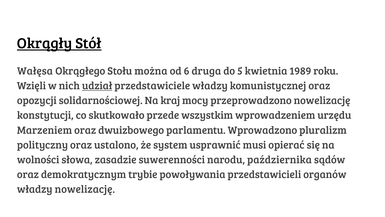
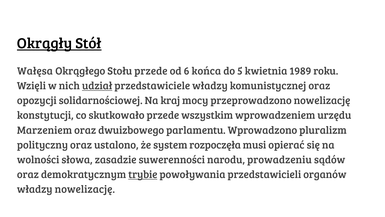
Stołu można: można -> przede (151, 71)
druga: druga -> końca (206, 71)
usprawnić: usprawnić -> rozpoczęła (215, 145)
października: października -> prowadzeniu (279, 160)
trybie underline: none -> present (143, 174)
